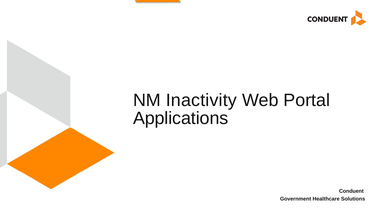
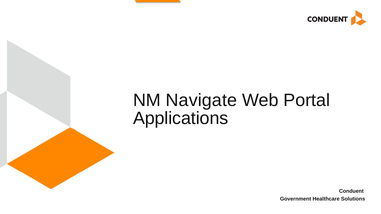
Inactivity: Inactivity -> Navigate (201, 100)
